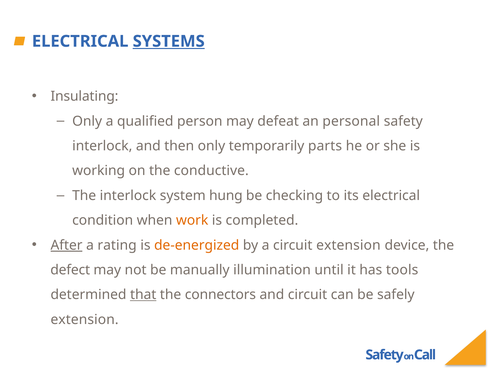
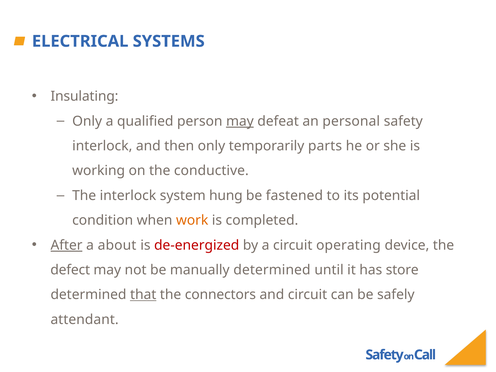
SYSTEMS underline: present -> none (169, 41)
may underline: none -> present (240, 121)
checking: checking -> fastened (294, 196)
its electrical: electrical -> potential (391, 196)
rating: rating -> about (117, 245)
de-energized colour: orange -> red (197, 245)
circuit extension: extension -> operating (348, 245)
manually illumination: illumination -> determined (272, 270)
tools: tools -> store (402, 270)
extension: extension -> attendant (85, 320)
